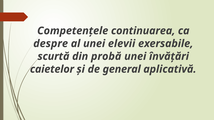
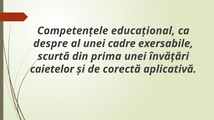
continuarea: continuarea -> educaţional (143, 31)
elevii: elevii -> cadre (122, 44)
probă: probă -> prima (106, 57)
general: general -> corectă (122, 69)
